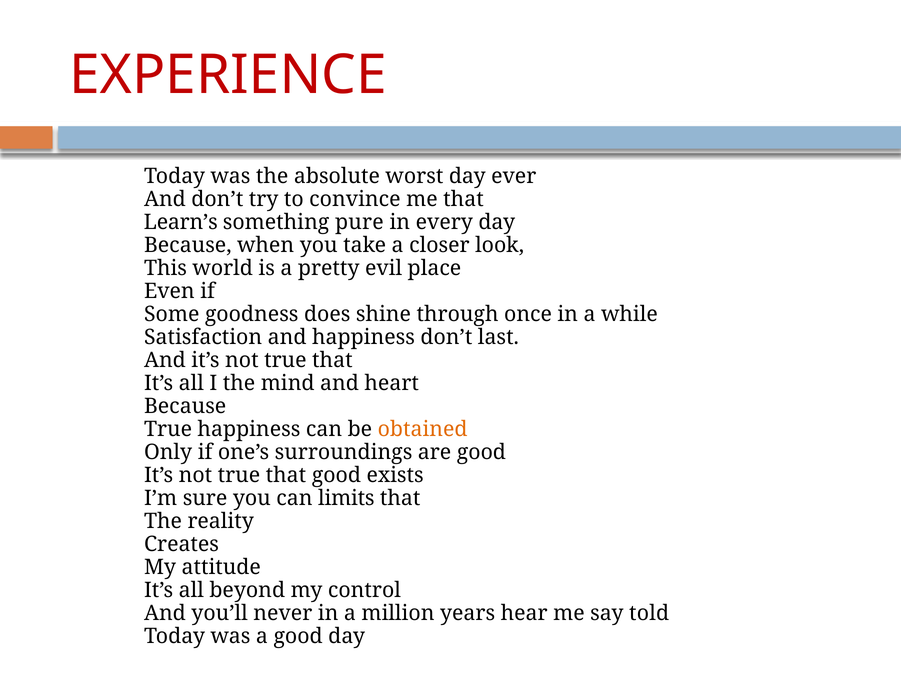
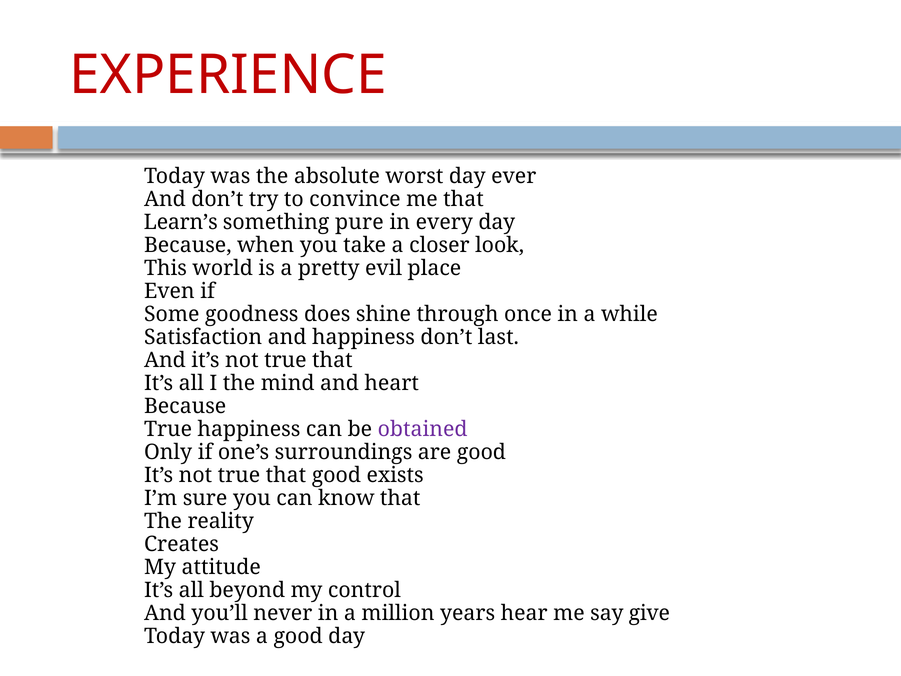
obtained colour: orange -> purple (423, 429)
limits: limits -> know (346, 498)
told: told -> give (649, 613)
